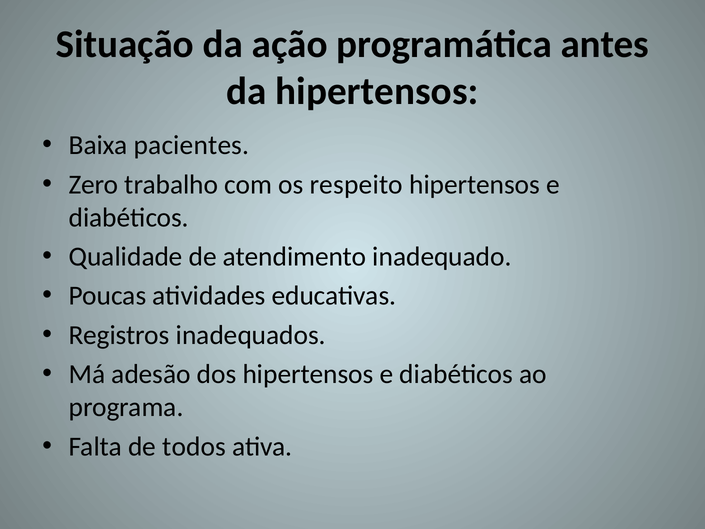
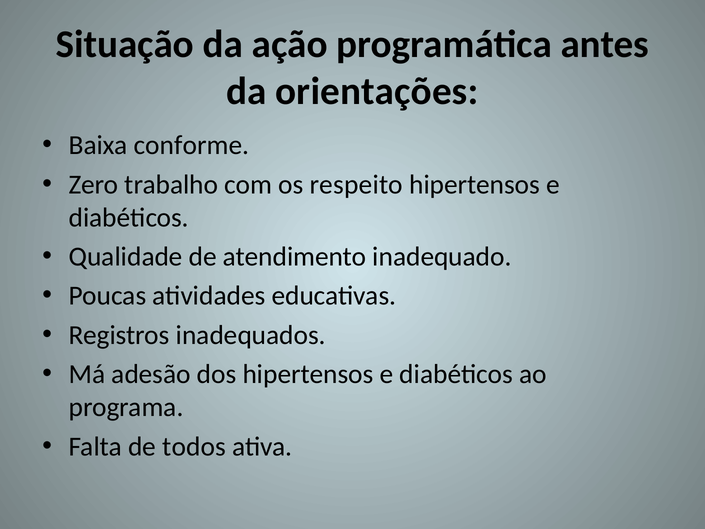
da hipertensos: hipertensos -> orientações (377, 91)
pacientes: pacientes -> conforme (191, 145)
